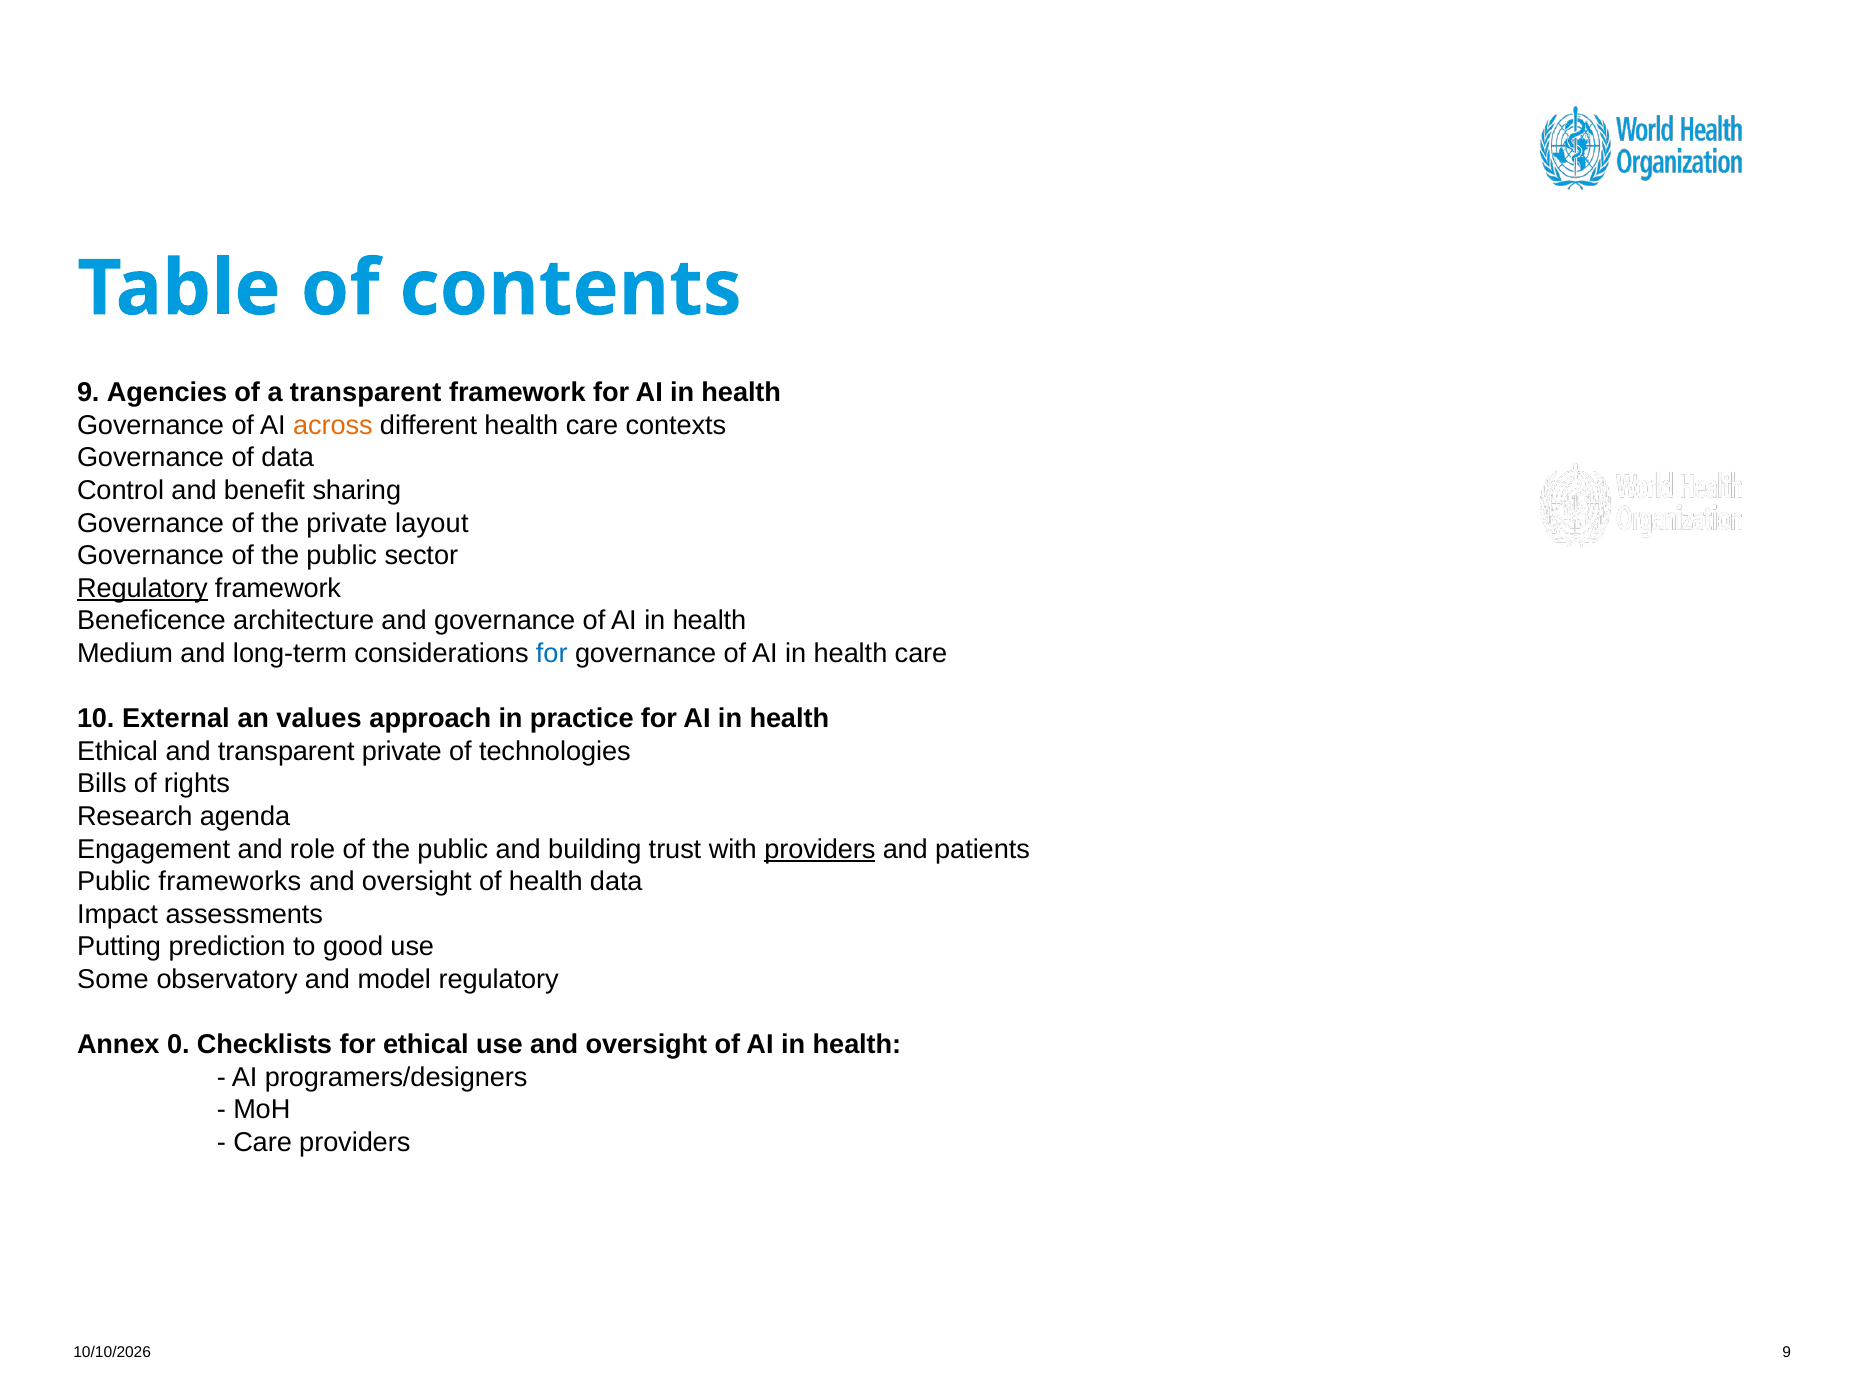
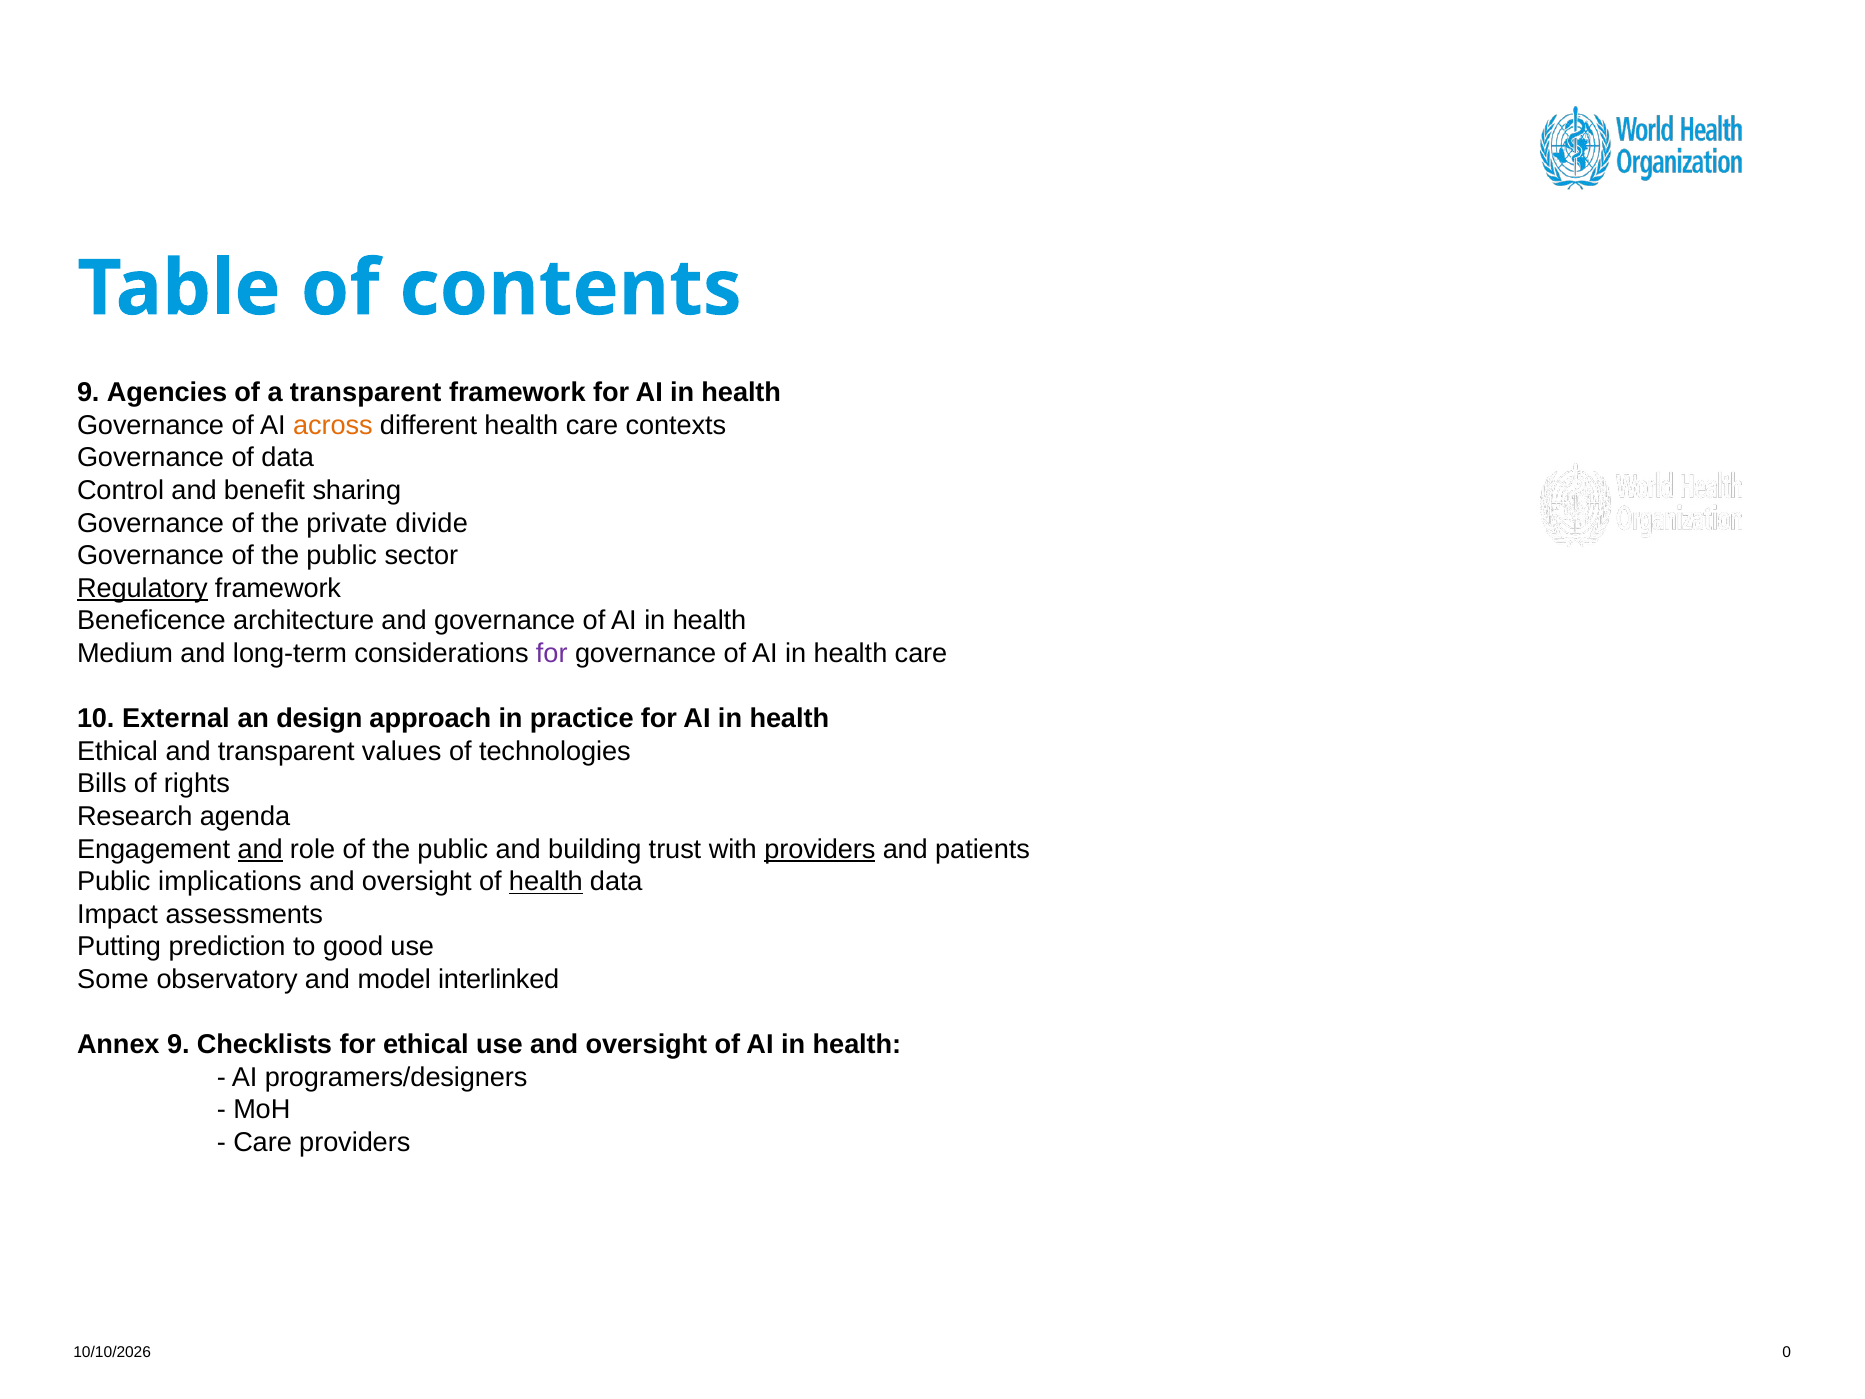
layout: layout -> divide (432, 523)
for colour: blue -> purple (552, 653)
values: values -> design (319, 719)
transparent private: private -> values (402, 751)
and underline: none -> present (260, 849)
frameworks: frameworks -> implications (230, 882)
health underline: none -> present (546, 882)
model regulatory: regulatory -> interlinked (499, 979)
Annex 0: 0 -> 9 (178, 1045)
9: 9 -> 0 (1787, 1353)
